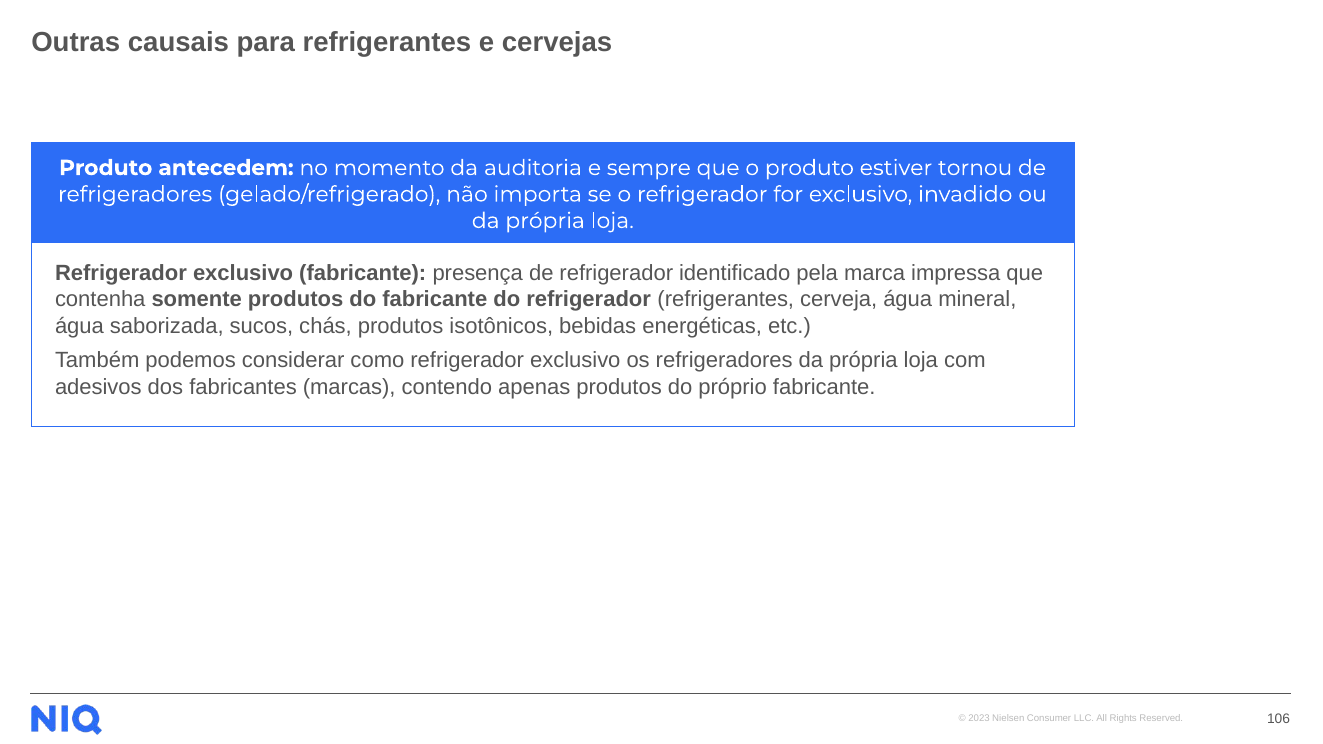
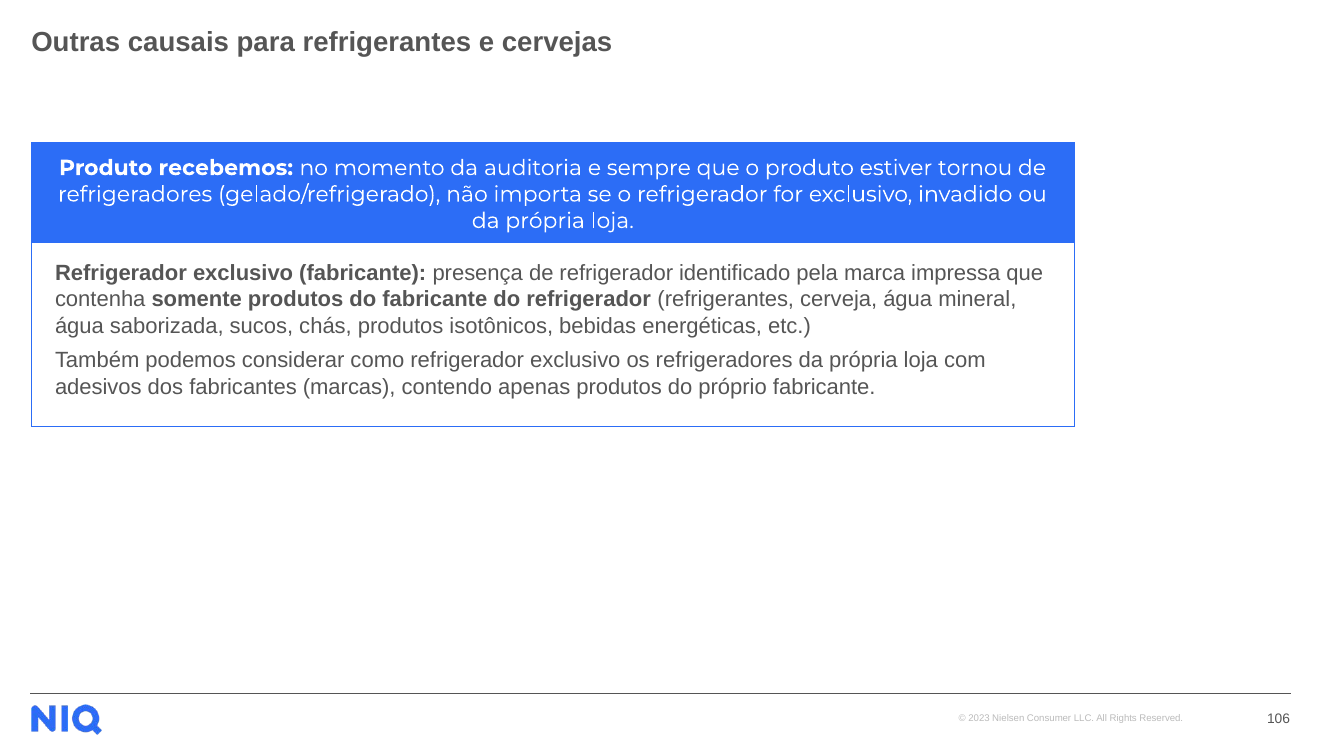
antecedem: antecedem -> recebemos (226, 168)
